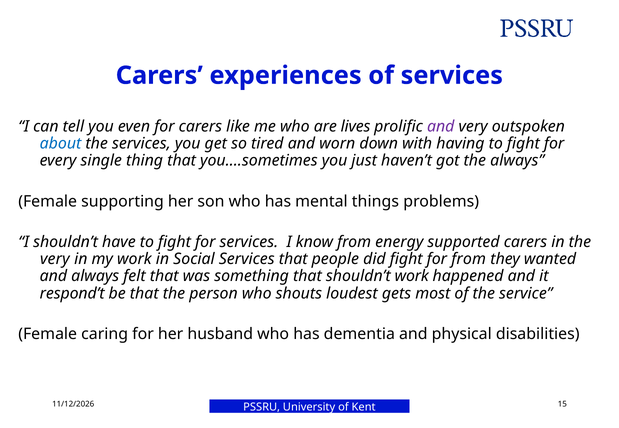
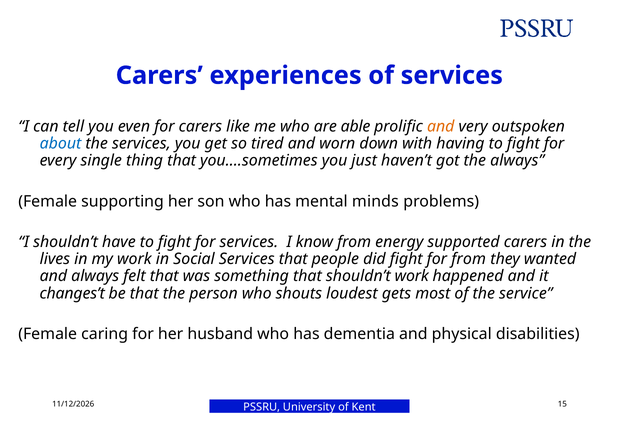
lives: lives -> able (356, 127)
and colour: purple -> orange (441, 127)
things: things -> minds (375, 202)
very: very -> lives (55, 259)
respond’t: respond’t -> changes’t (72, 294)
